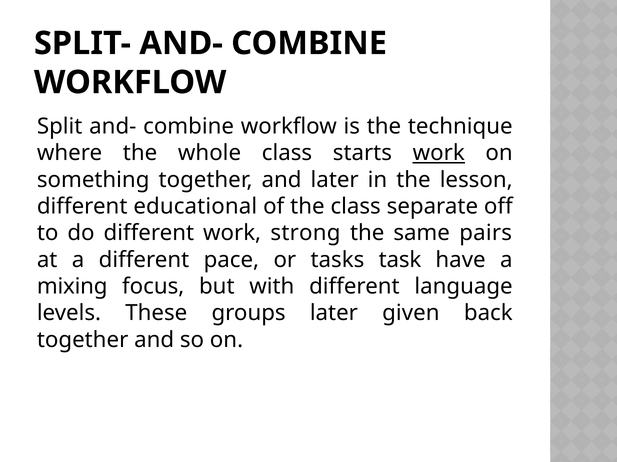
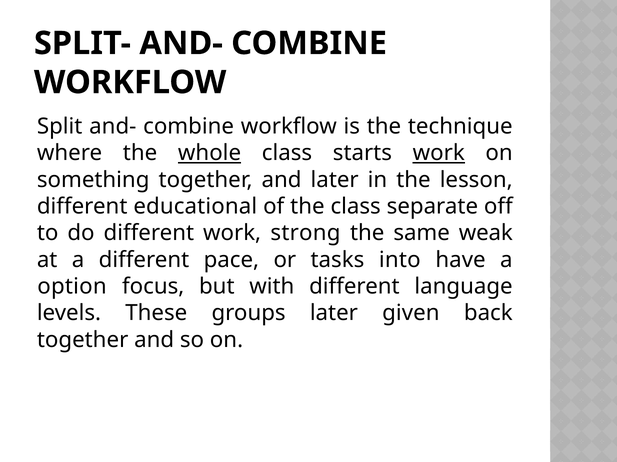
whole underline: none -> present (210, 153)
pairs: pairs -> weak (486, 233)
task: task -> into (400, 260)
mixing: mixing -> option (72, 287)
